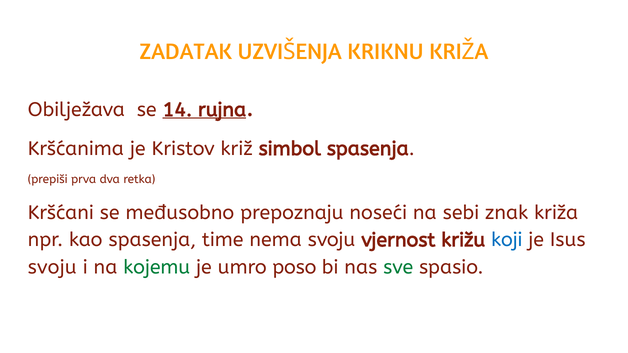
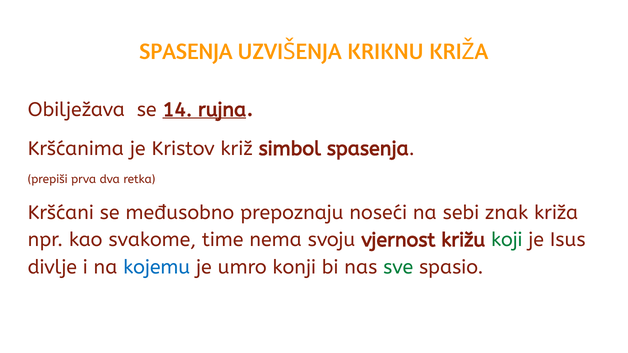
ZADATAK: ZADATAK -> SPASENJA (186, 52)
kao spasenja: spasenja -> svakome (152, 240)
koji colour: blue -> green (507, 240)
svoju: svoju -> divlje (52, 267)
kojemu colour: green -> blue (157, 267)
poso: poso -> konji (294, 267)
